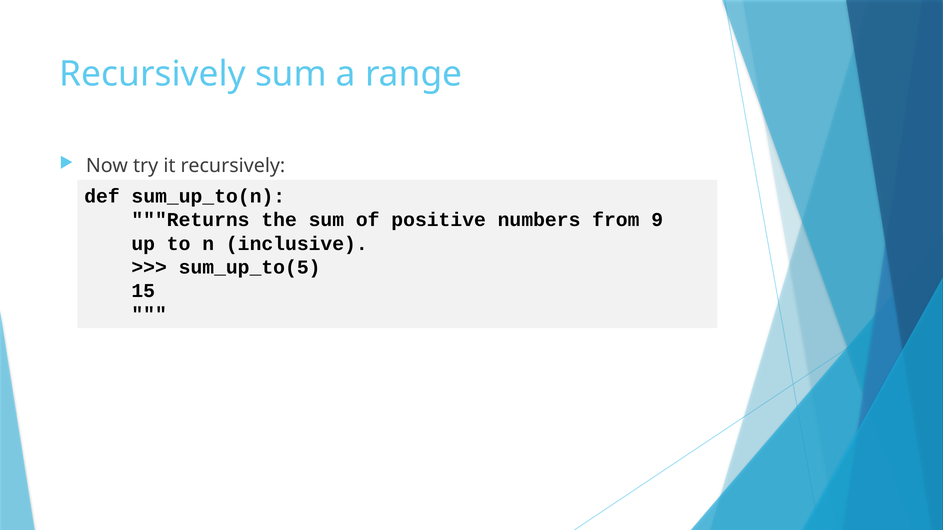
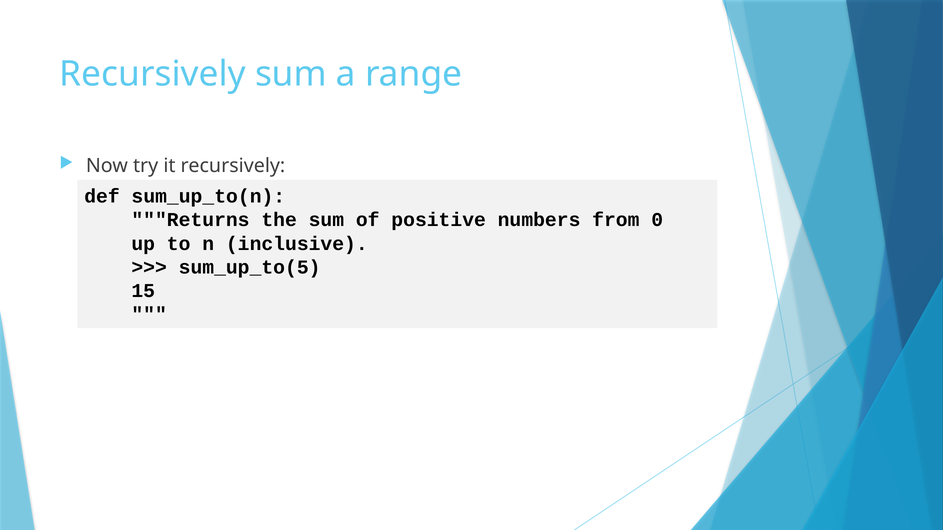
9: 9 -> 0 (657, 220)
